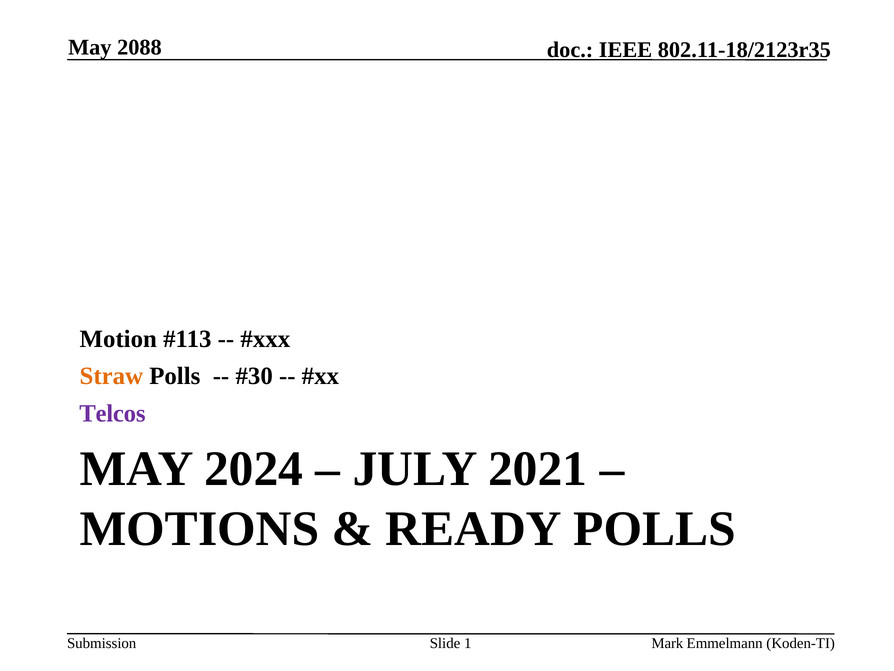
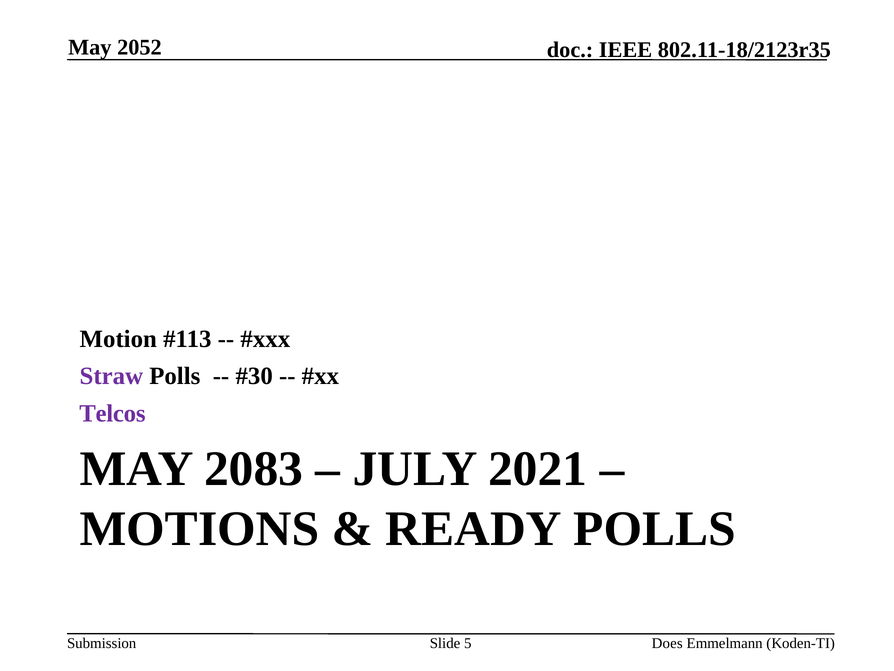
2088: 2088 -> 2052 (139, 47)
Straw colour: orange -> purple (111, 376)
2024: 2024 -> 2083 (254, 469)
1: 1 -> 5 (468, 643)
Mark: Mark -> Does (667, 643)
